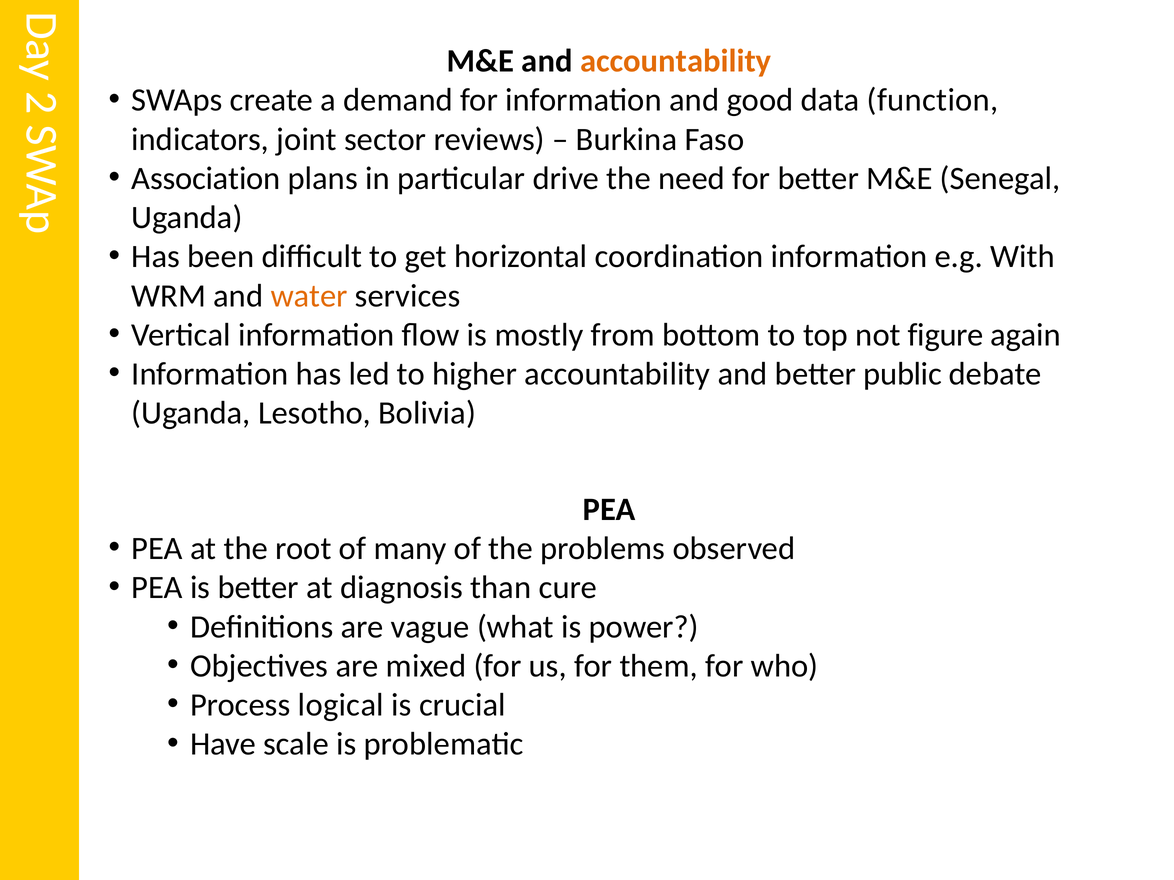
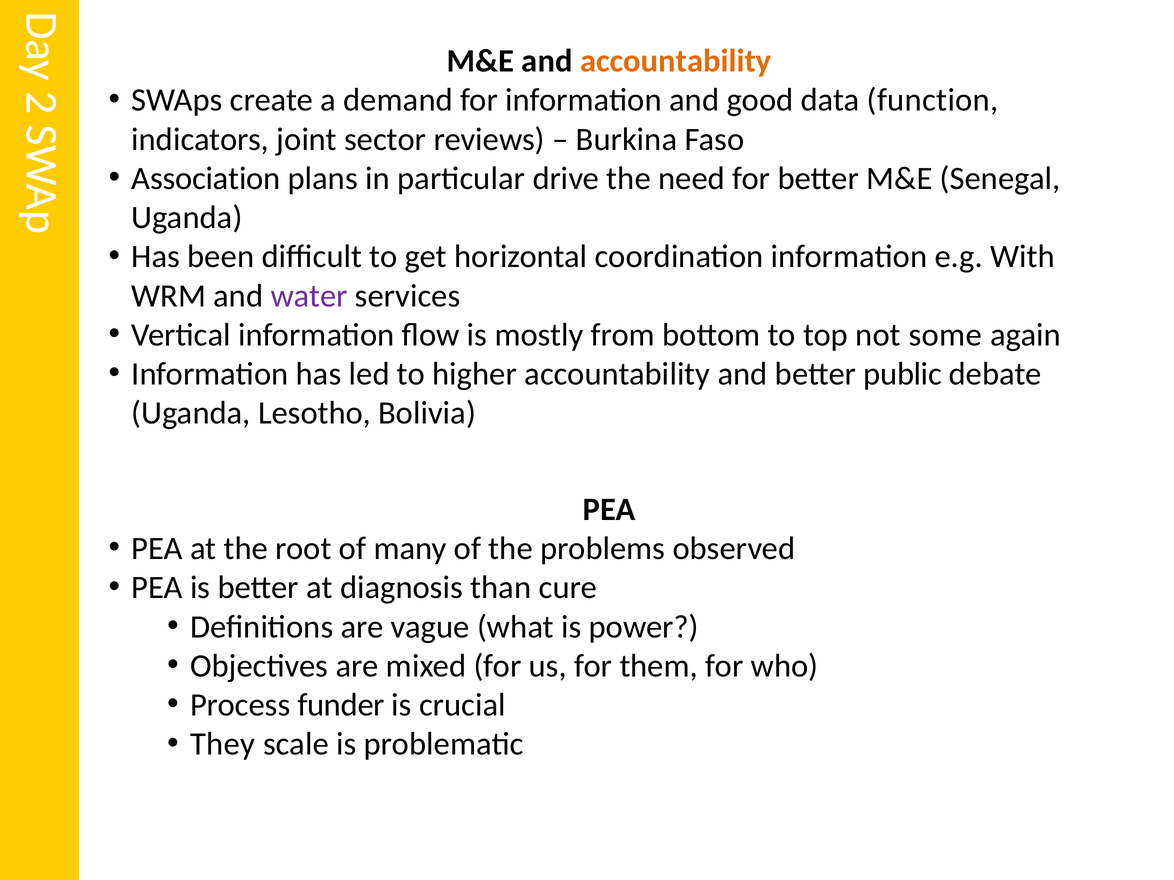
water colour: orange -> purple (309, 296)
figure: figure -> some (945, 335)
logical: logical -> funder (341, 705)
Have: Have -> They (223, 745)
